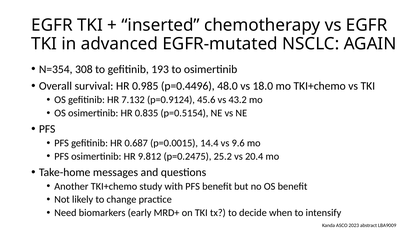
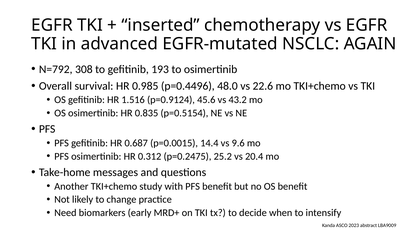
N=354: N=354 -> N=792 (56, 69)
18.0: 18.0 -> 22.6 (263, 86)
7.132: 7.132 -> 1.516 (133, 100)
9.812: 9.812 -> 0.312 (150, 156)
